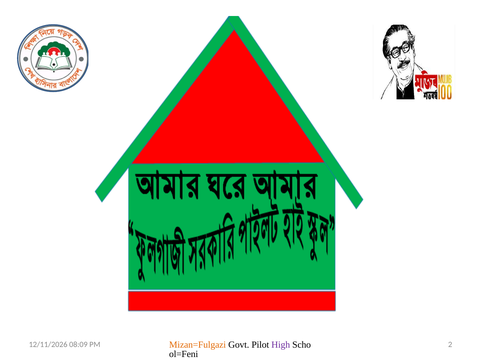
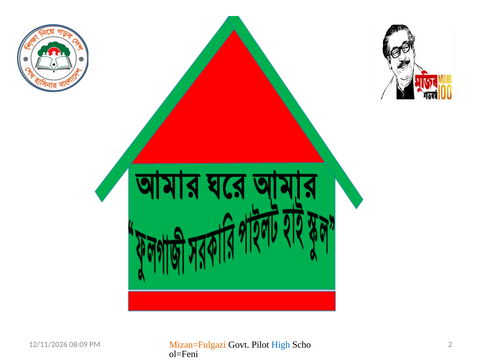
High colour: purple -> blue (281, 345)
